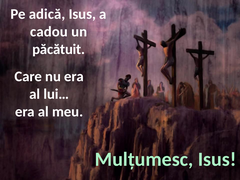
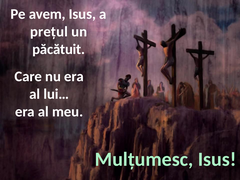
adică: adică -> avem (47, 14)
cadou: cadou -> prețul (49, 32)
